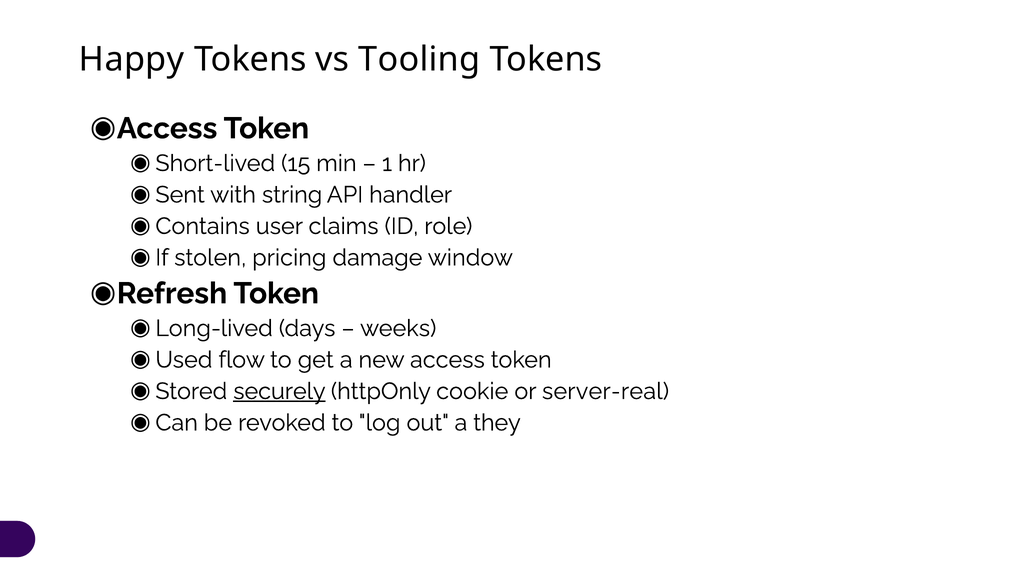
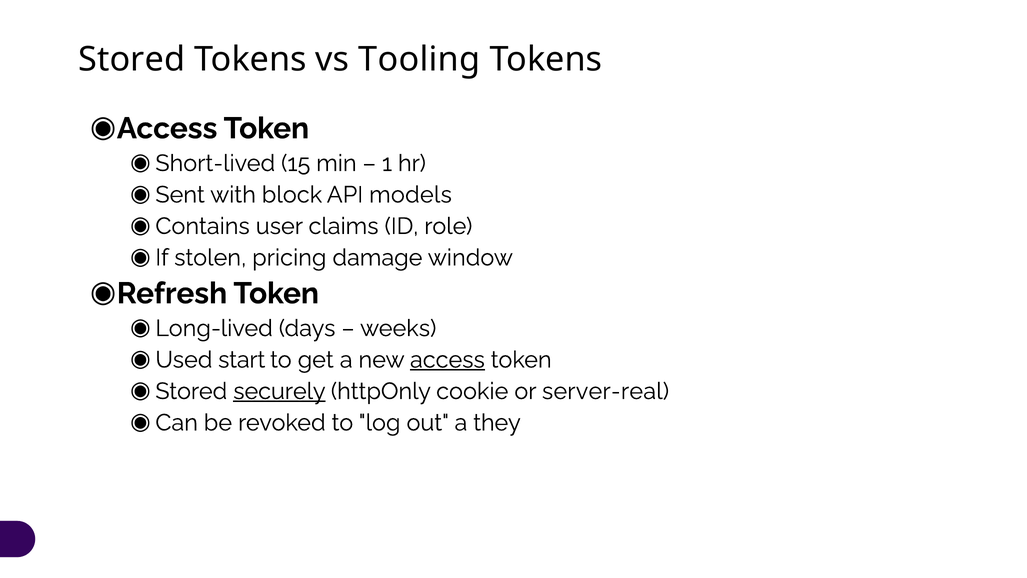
Happy: Happy -> Stored (132, 60)
string: string -> block (292, 195)
handler: handler -> models (410, 195)
flow: flow -> start (242, 360)
access underline: none -> present (447, 360)
